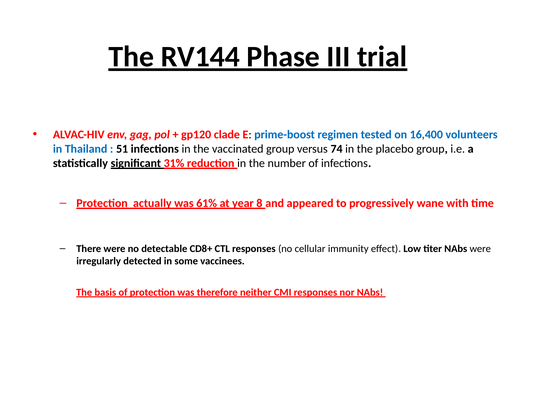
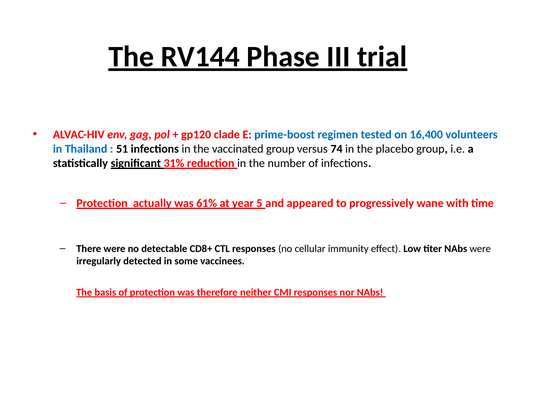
8: 8 -> 5 (259, 203)
